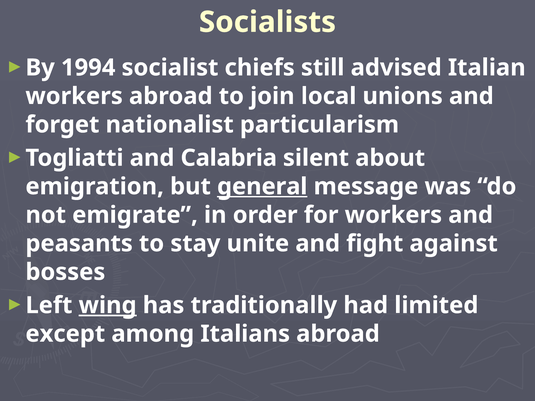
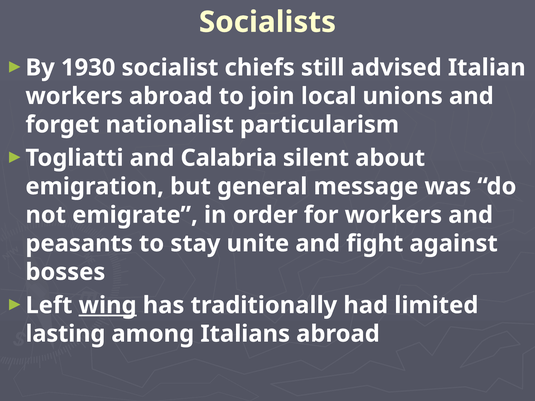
1994: 1994 -> 1930 (88, 68)
general underline: present -> none (262, 187)
except: except -> lasting (65, 334)
